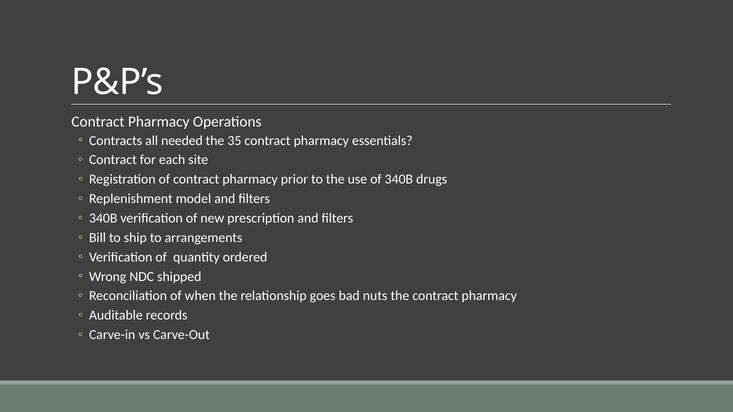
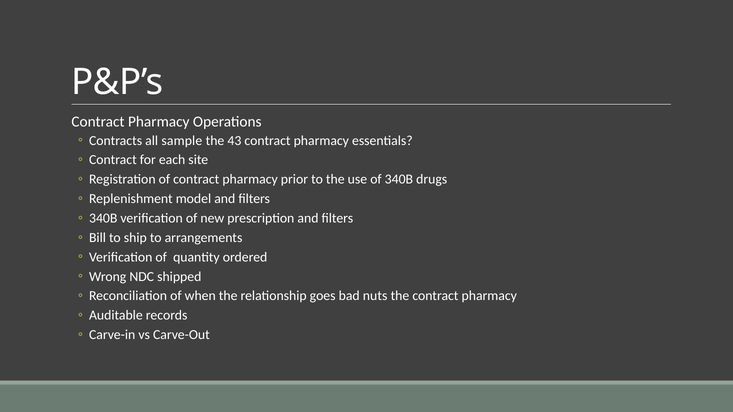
needed: needed -> sample (182, 141)
35: 35 -> 43 (234, 141)
